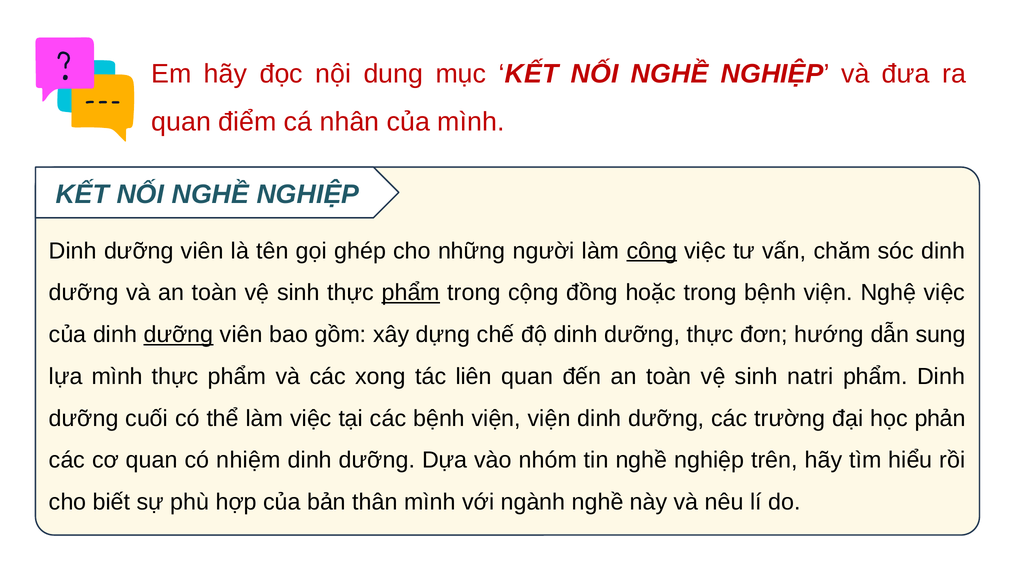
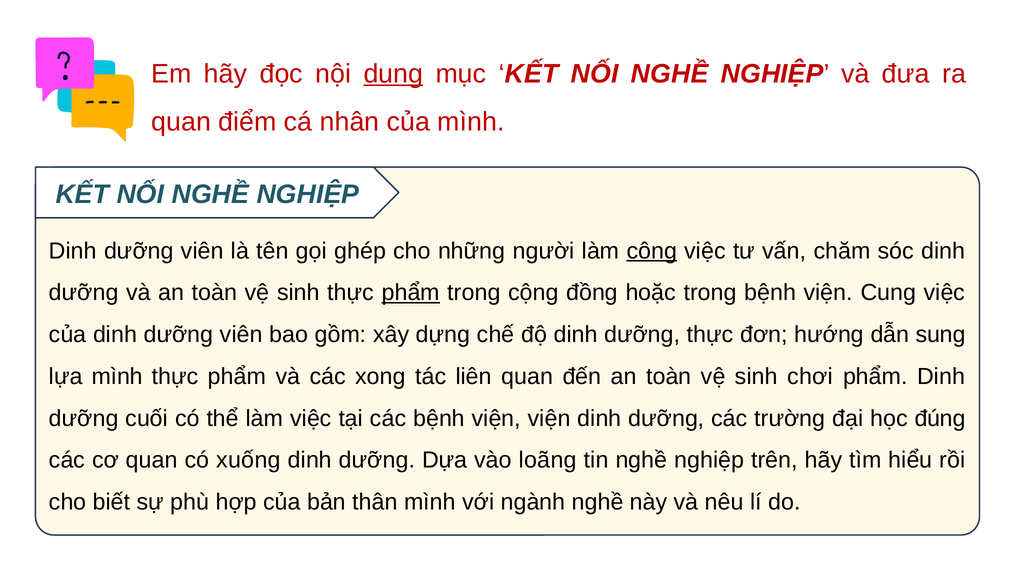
dung underline: none -> present (393, 74)
Nghệ: Nghệ -> Cung (888, 293)
dưỡng underline: present -> none (178, 335)
natri: natri -> chơi (810, 376)
phản: phản -> đúng (940, 418)
nhiệm: nhiệm -> xuống (248, 460)
nhóm: nhóm -> loãng (548, 460)
